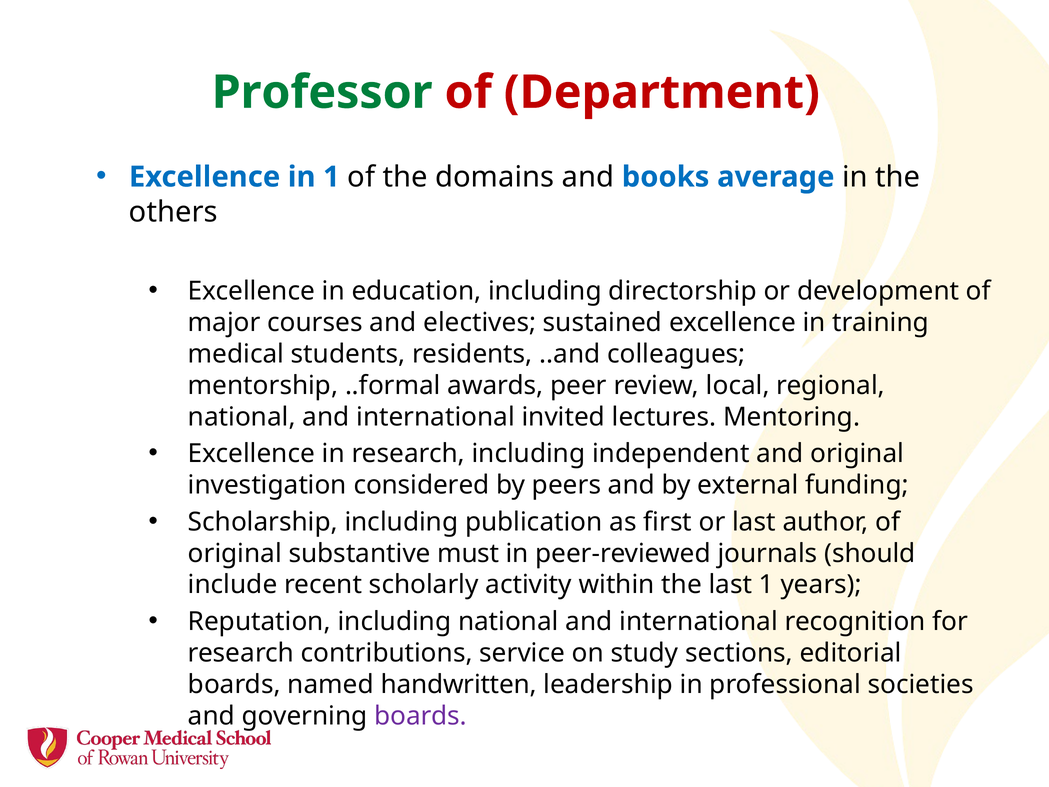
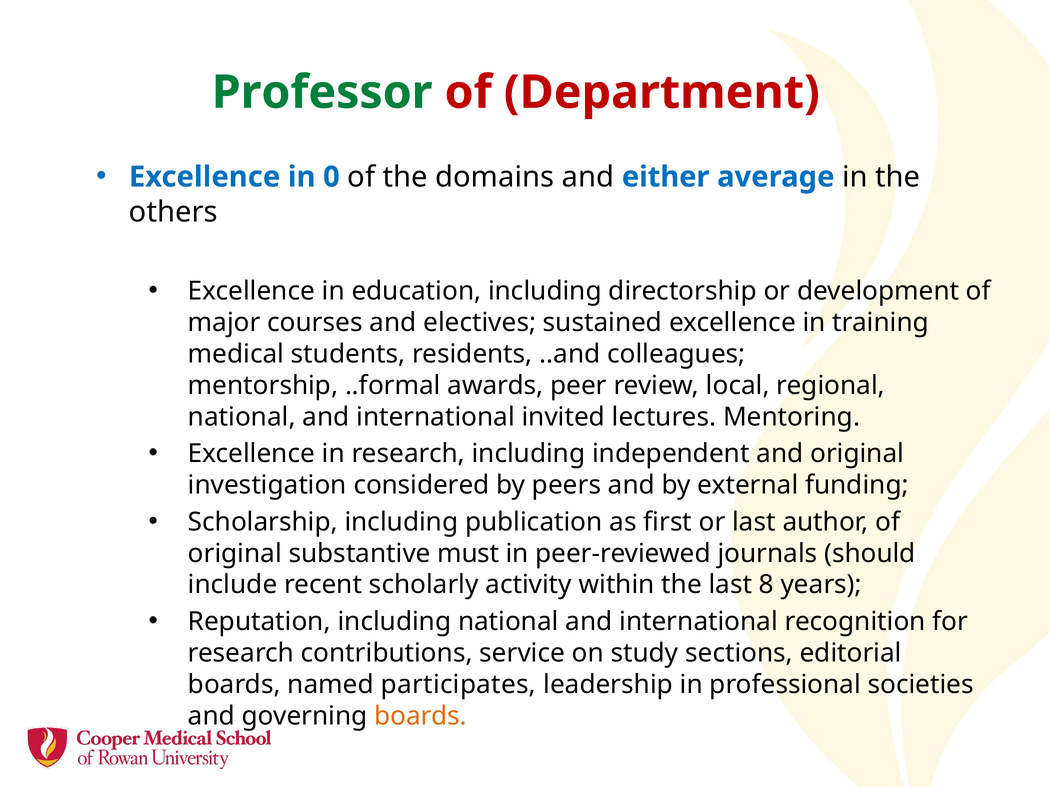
in 1: 1 -> 0 (331, 177)
books: books -> either (666, 177)
last 1: 1 -> 8 (766, 585)
handwritten: handwritten -> participates (458, 684)
boards colour: purple -> orange (421, 716)
